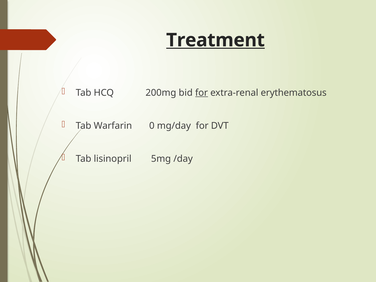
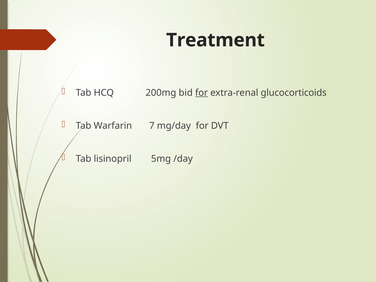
Treatment underline: present -> none (215, 40)
erythematosus: erythematosus -> glucocorticoids (294, 93)
0: 0 -> 7 (152, 126)
